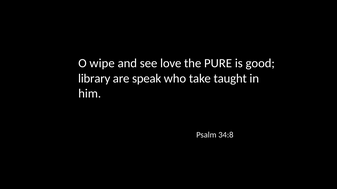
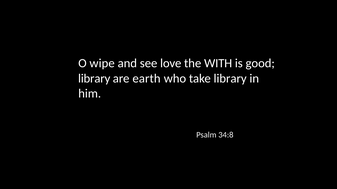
PURE: PURE -> WITH (218, 63)
speak: speak -> earth (147, 79)
take taught: taught -> library (230, 79)
